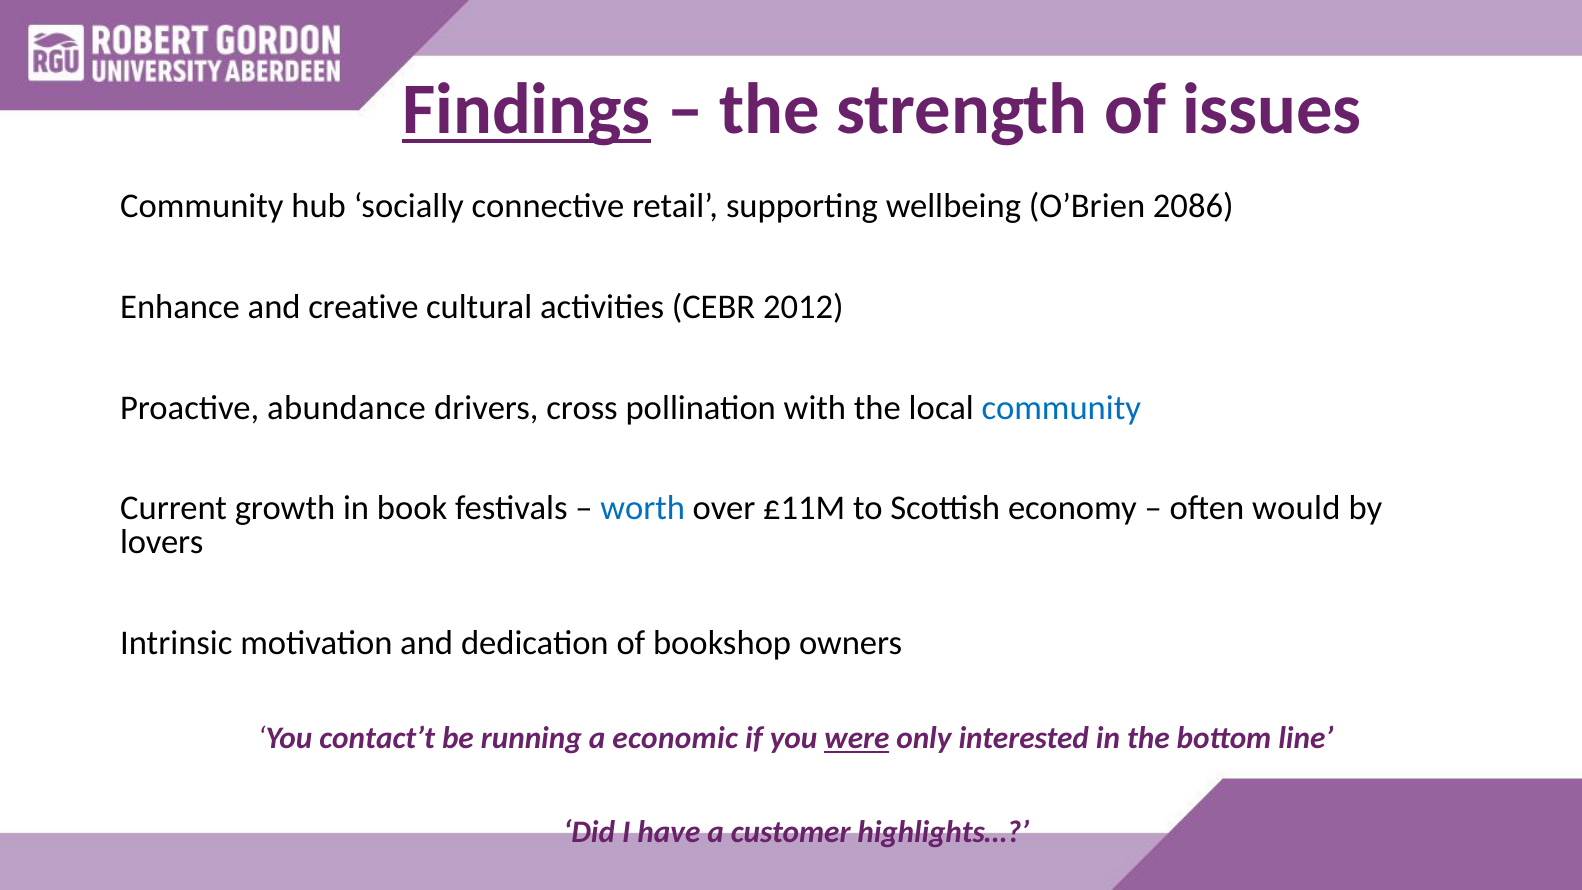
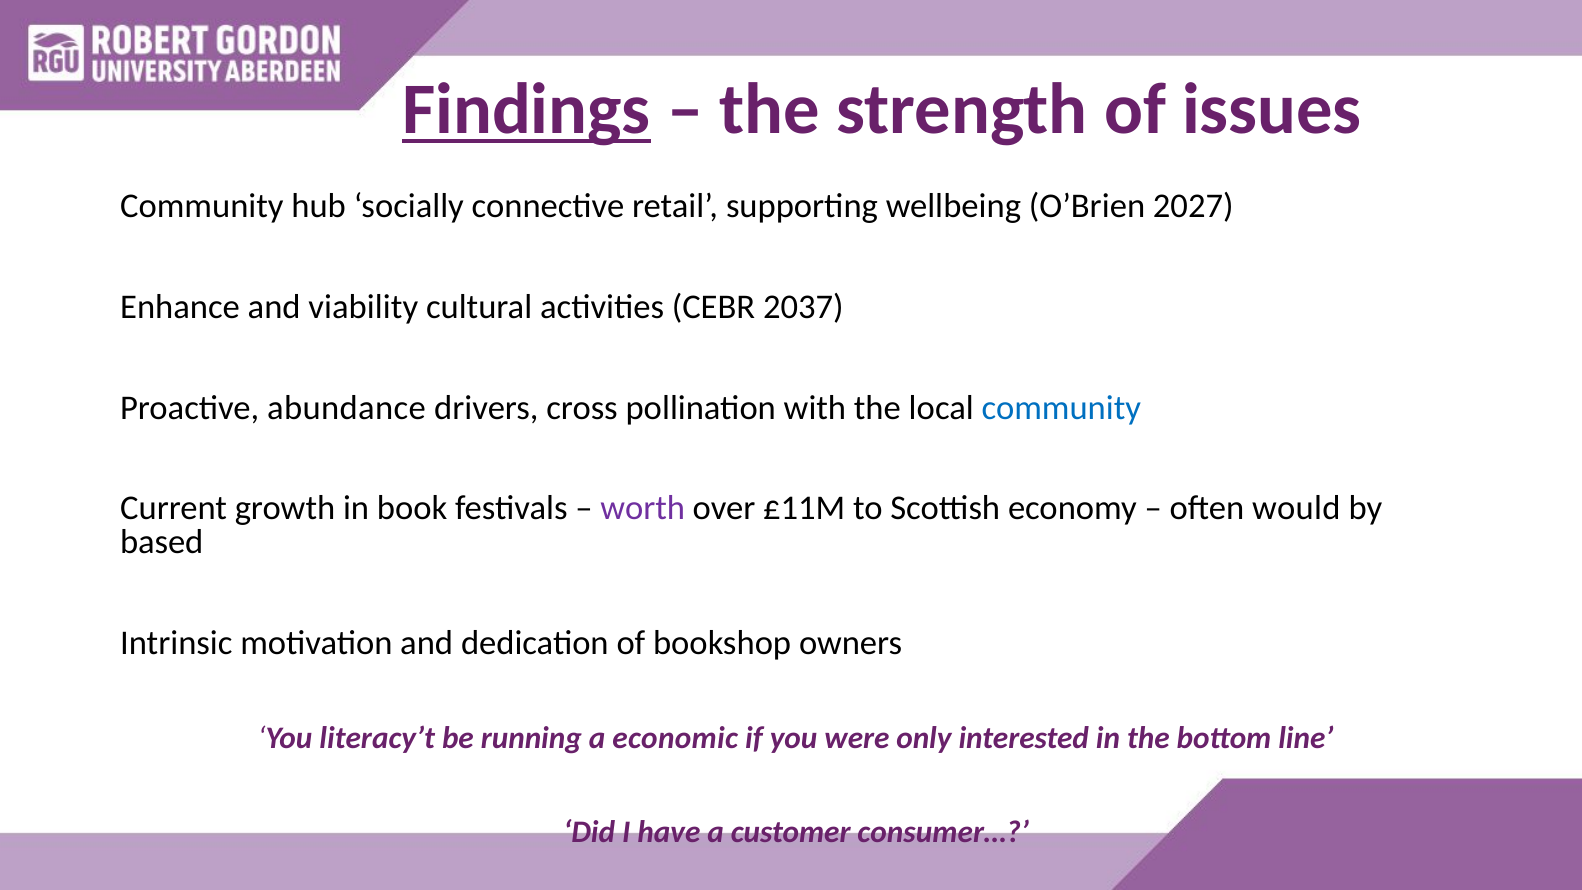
2086: 2086 -> 2027 (1193, 207)
creative: creative -> viability (363, 307)
2012: 2012 -> 2037 (803, 307)
worth colour: blue -> purple (643, 508)
lovers: lovers -> based (162, 542)
contact’t: contact’t -> literacy’t (377, 738)
were underline: present -> none (857, 738)
highlights…: highlights… -> consumer… (943, 832)
